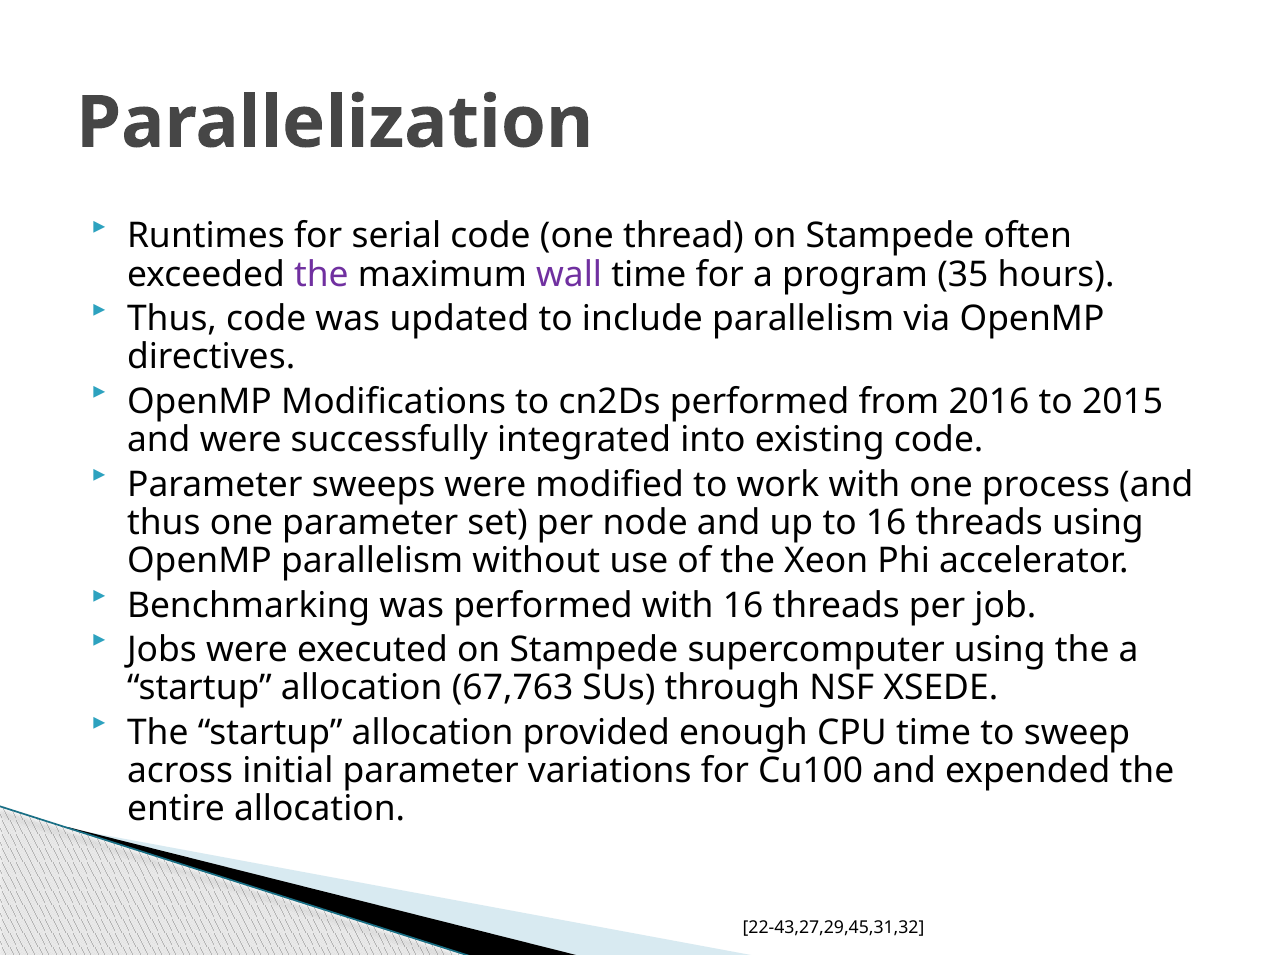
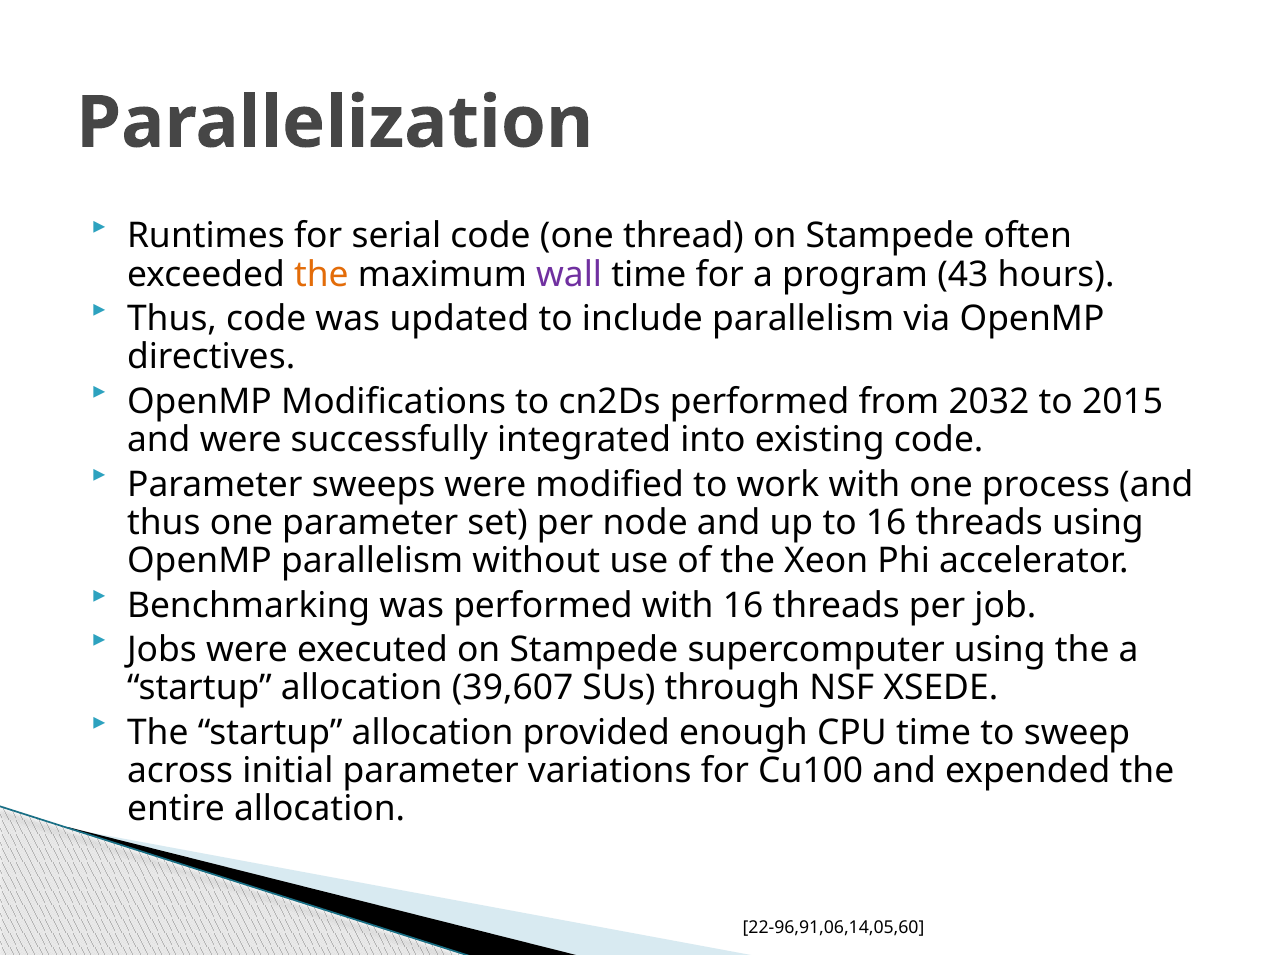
the colour: purple -> orange (321, 274)
35: 35 -> 43 (963, 274)
2016: 2016 -> 2032 (989, 402)
67,763: 67,763 -> 39,607 (513, 688)
22-43,27,29,45,31,32: 22-43,27,29,45,31,32 -> 22-96,91,06,14,05,60 (834, 927)
